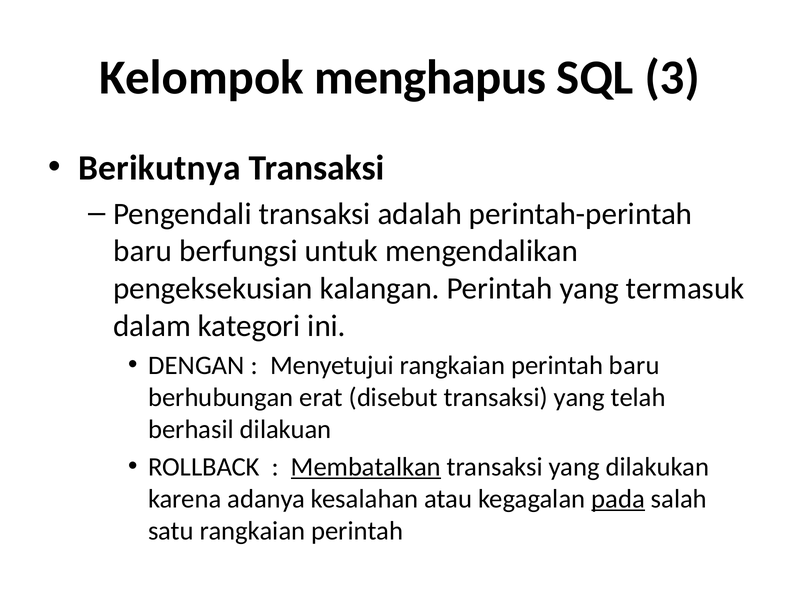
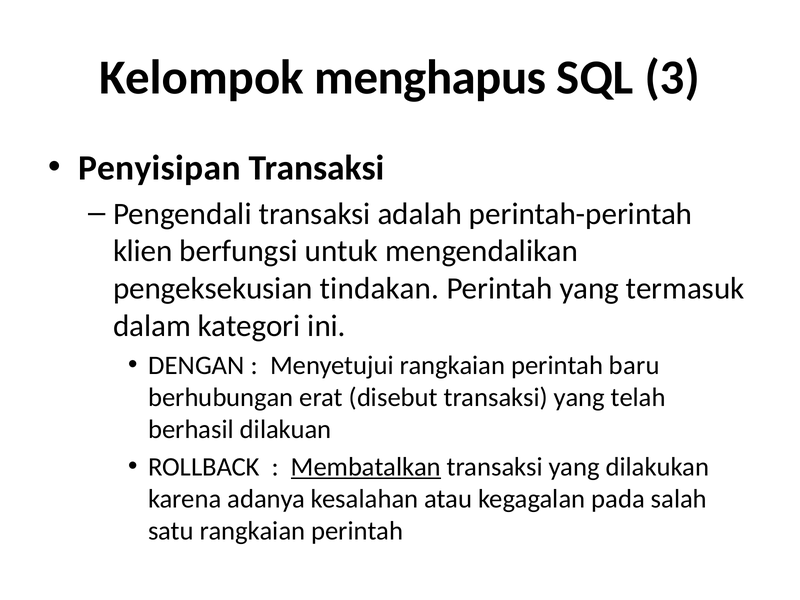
Berikutnya: Berikutnya -> Penyisipan (159, 168)
baru: baru -> klien (143, 251)
kalangan: kalangan -> tindakan (380, 288)
pada underline: present -> none (618, 499)
